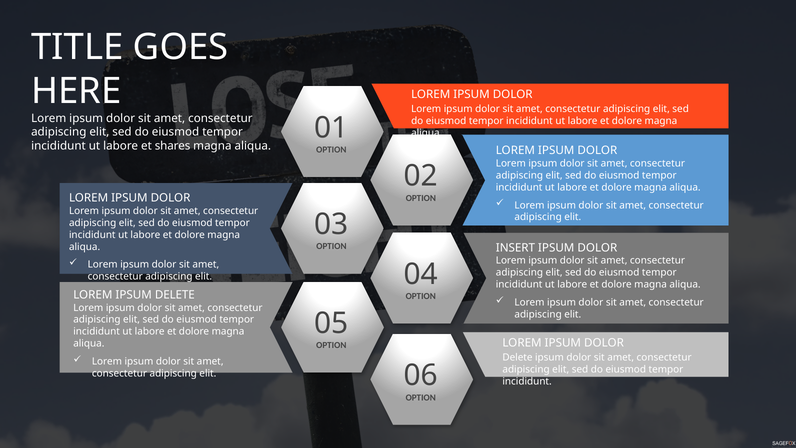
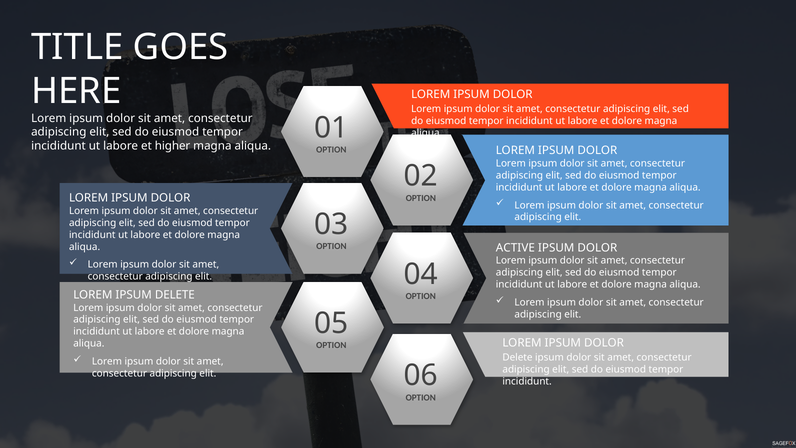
shares: shares -> higher (173, 146)
INSERT: INSERT -> ACTIVE (515, 248)
